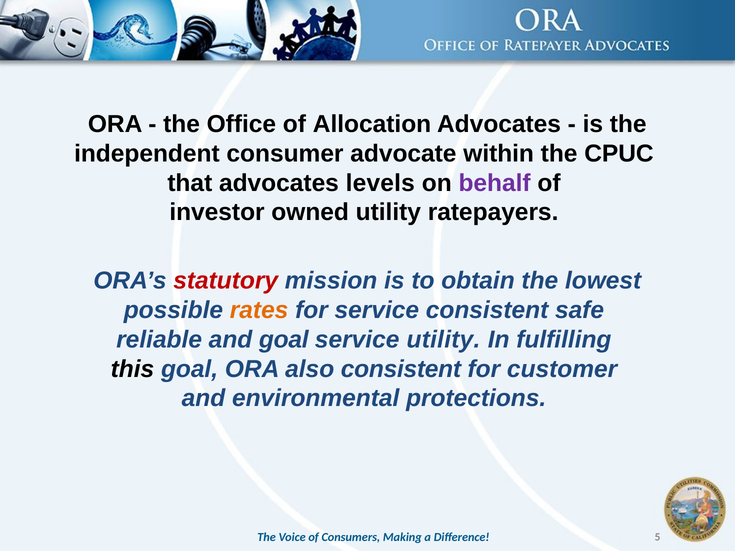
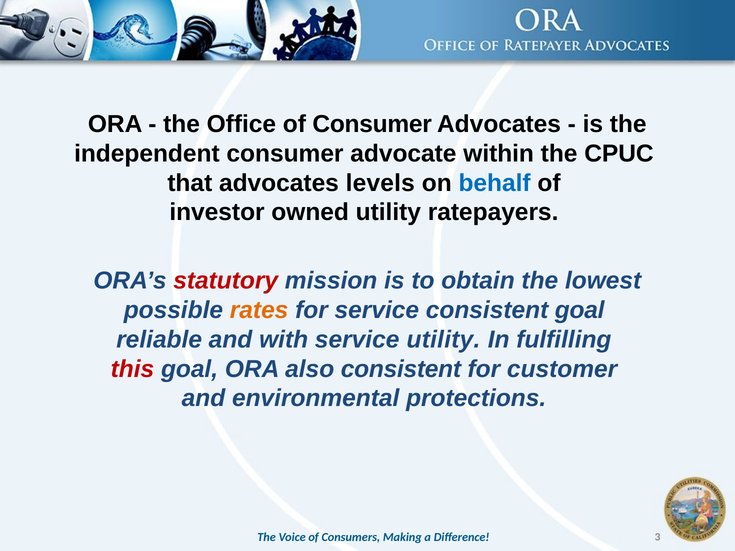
of Allocation: Allocation -> Consumer (372, 124)
behalf colour: purple -> blue (495, 183)
consistent safe: safe -> goal (580, 310)
and goal: goal -> with (284, 340)
this colour: black -> red (132, 369)
5: 5 -> 3 (657, 537)
